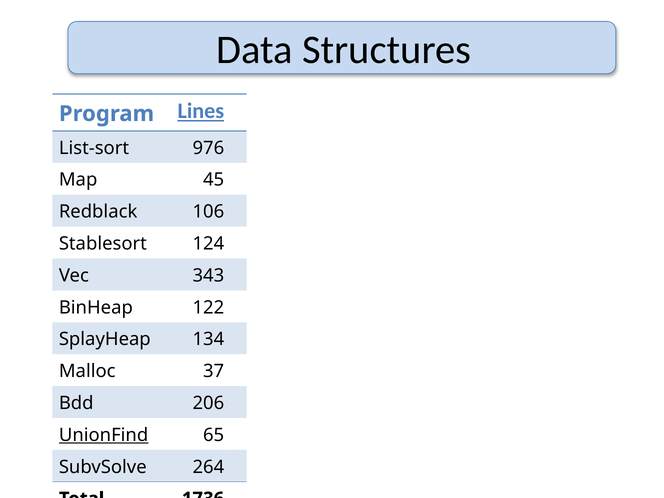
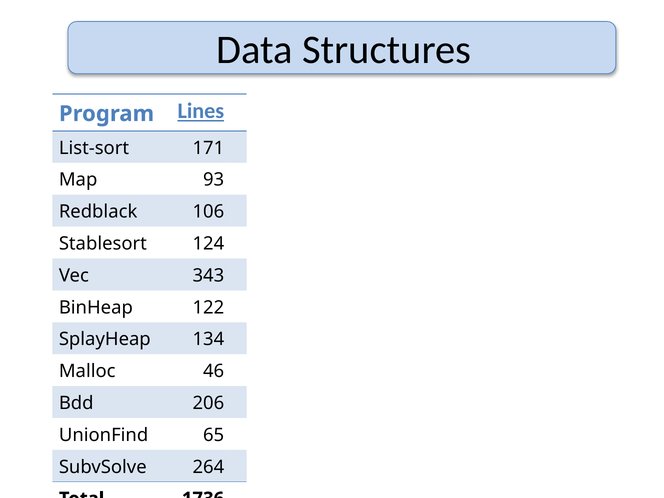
976: 976 -> 171 (208, 148)
45: 45 -> 93 (214, 180)
37: 37 -> 46 (214, 371)
UnionFind underline: present -> none (104, 435)
